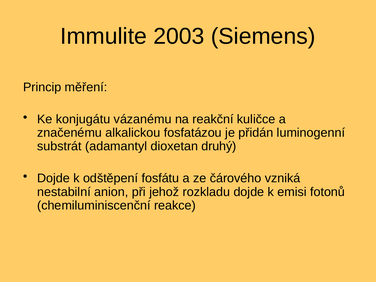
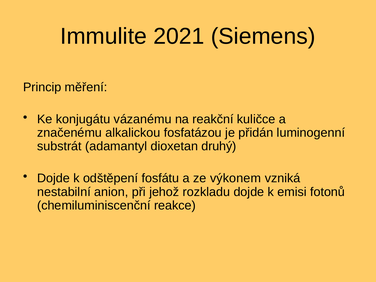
2003: 2003 -> 2021 (179, 36)
čárového: čárového -> výkonem (236, 178)
